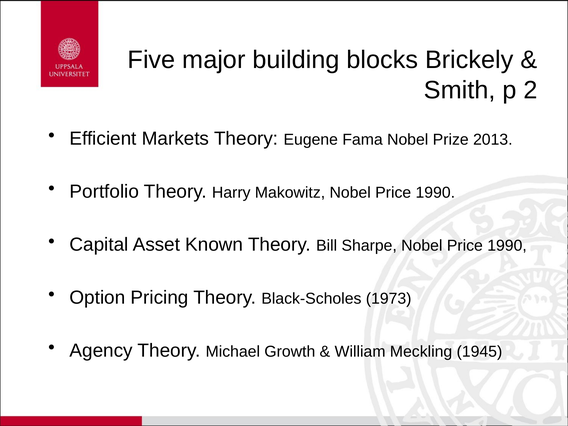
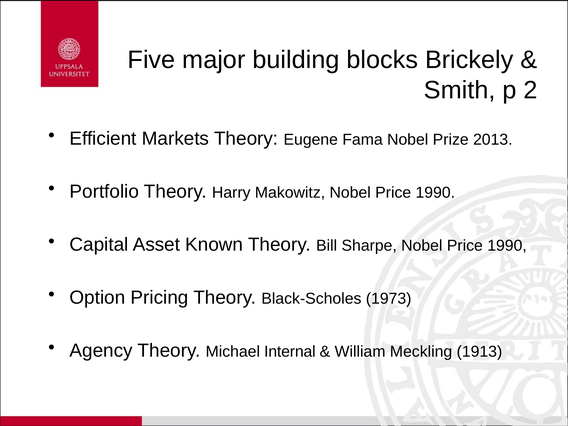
Growth: Growth -> Internal (290, 352)
1945: 1945 -> 1913 (479, 352)
